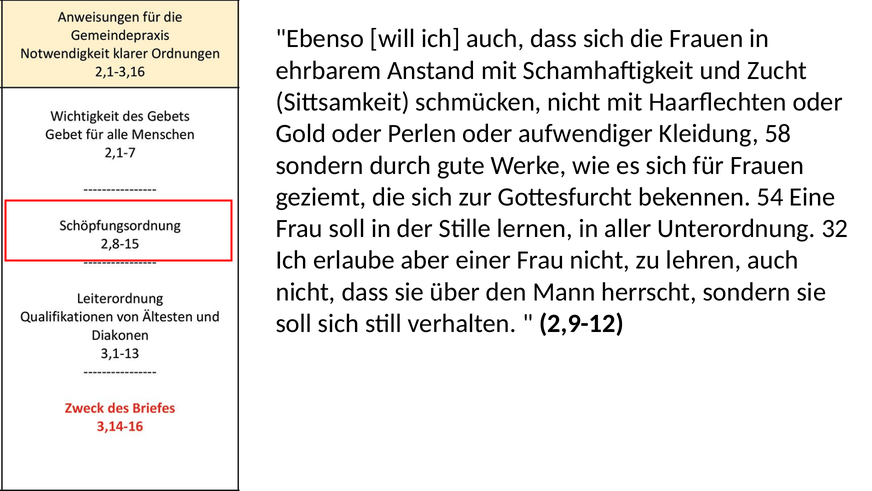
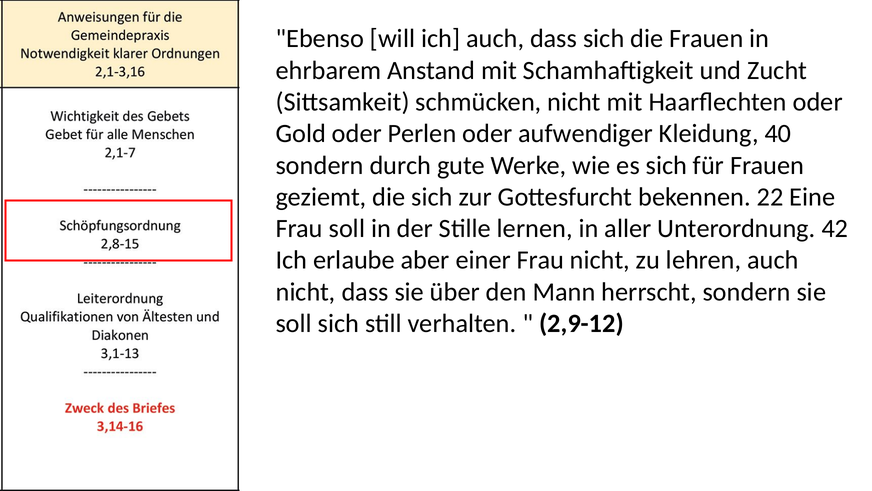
58: 58 -> 40 (778, 134)
54: 54 -> 22 (770, 197)
32: 32 -> 42 (835, 228)
